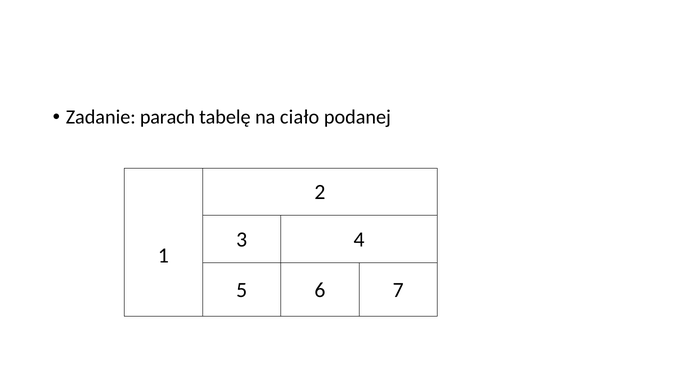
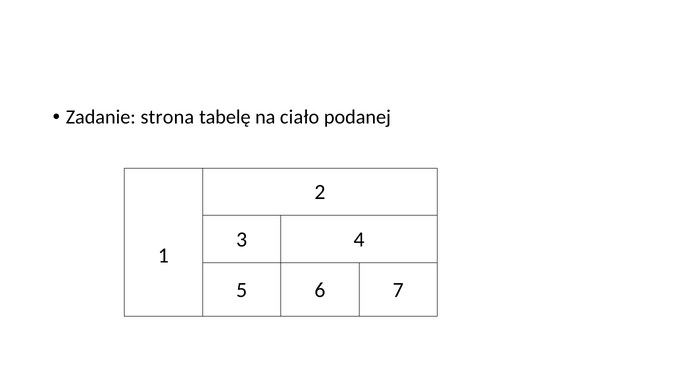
parach: parach -> strona (167, 117)
